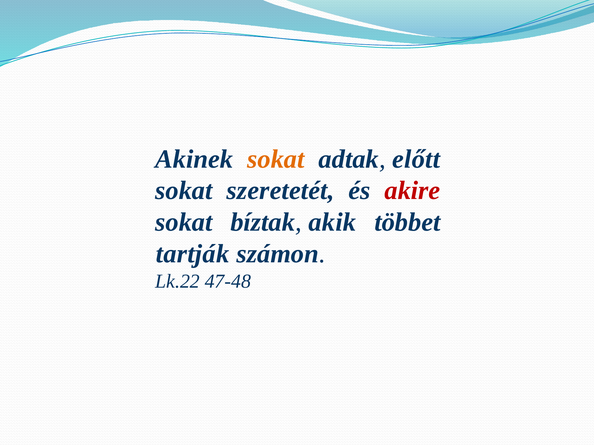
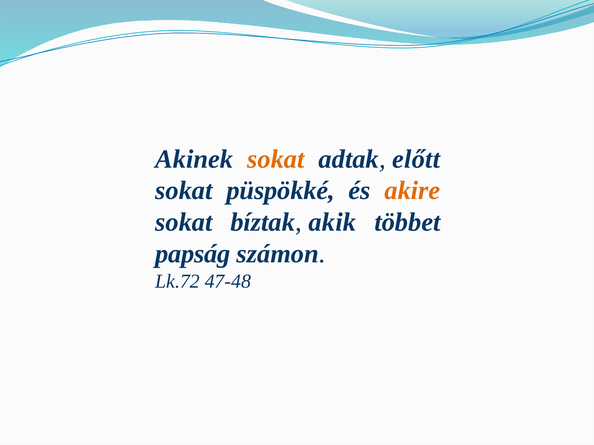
szeretetét: szeretetét -> püspökké (281, 191)
akire colour: red -> orange (412, 191)
tartják: tartják -> papság (193, 254)
Lk.22: Lk.22 -> Lk.72 (178, 281)
